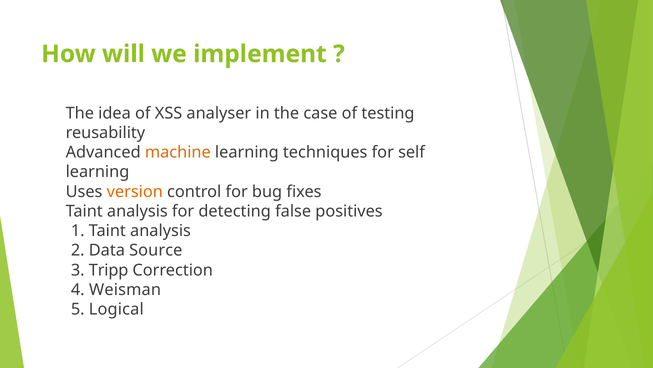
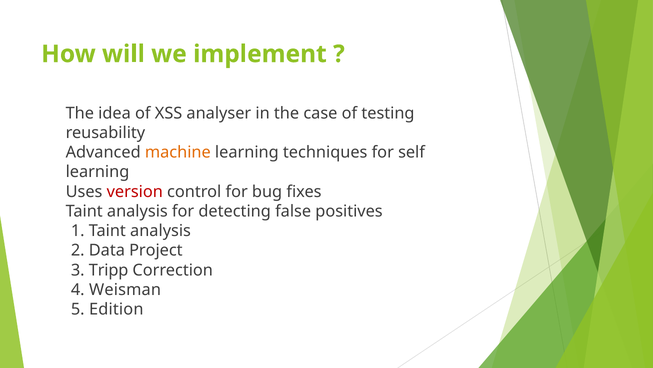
version colour: orange -> red (135, 191)
Source: Source -> Project (156, 250)
Logical: Logical -> Edition (116, 309)
